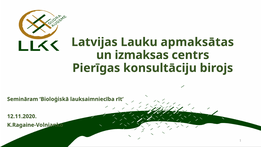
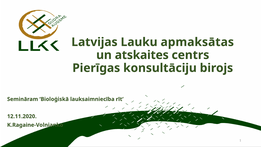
izmaksas: izmaksas -> atskaites (142, 55)
